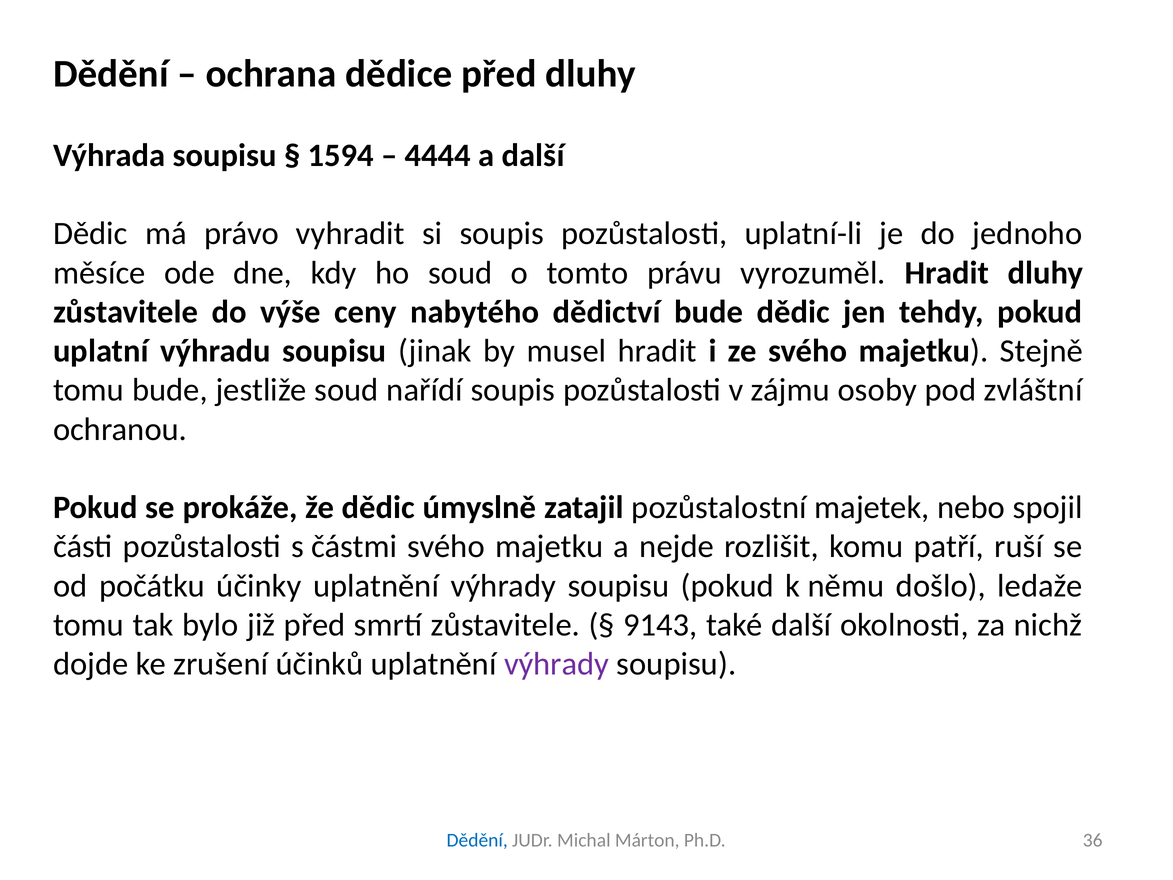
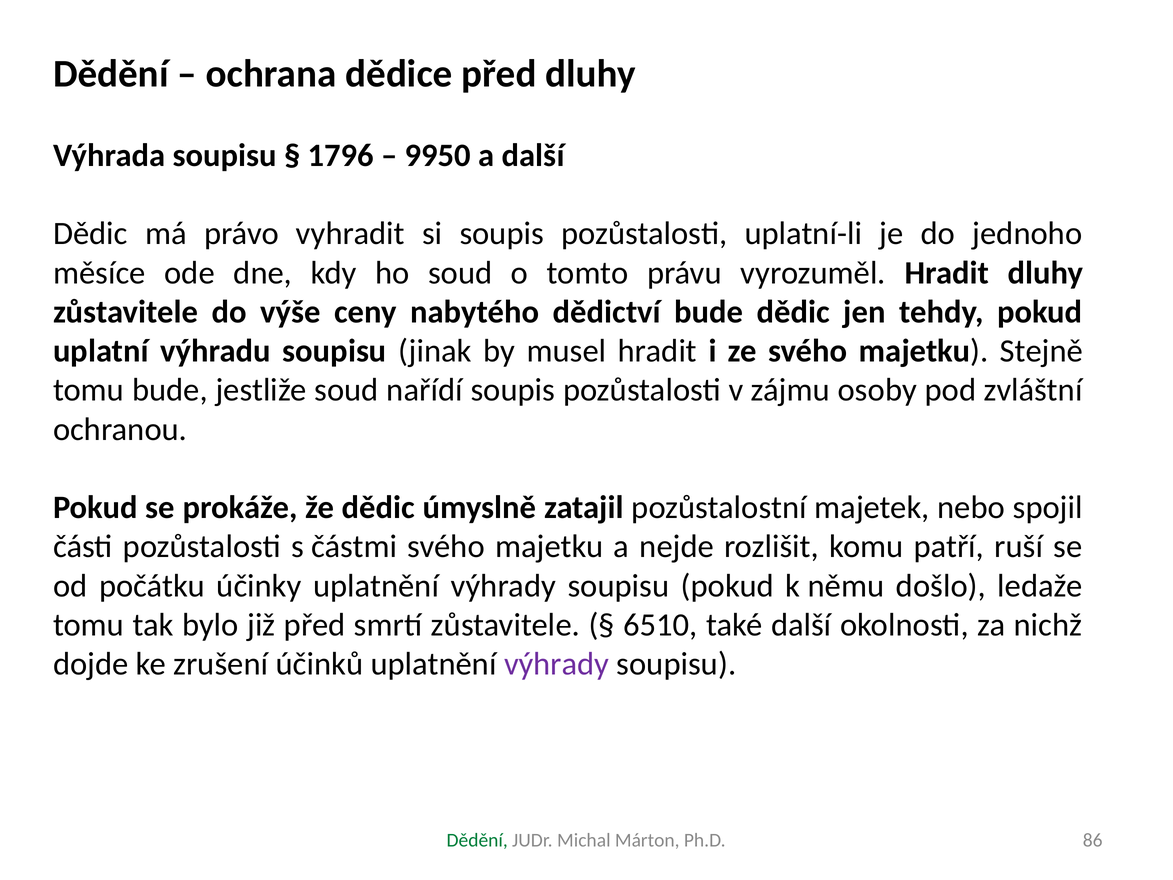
1594: 1594 -> 1796 (341, 155)
4444: 4444 -> 9950 (438, 155)
9143: 9143 -> 6510 (660, 625)
Dědění colour: blue -> green (477, 840)
36: 36 -> 86 (1093, 840)
